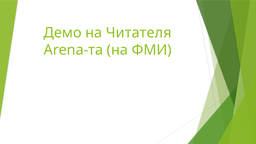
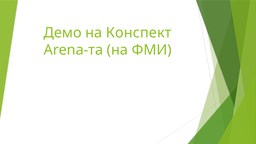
Читателя: Читателя -> Конспект (139, 33)
